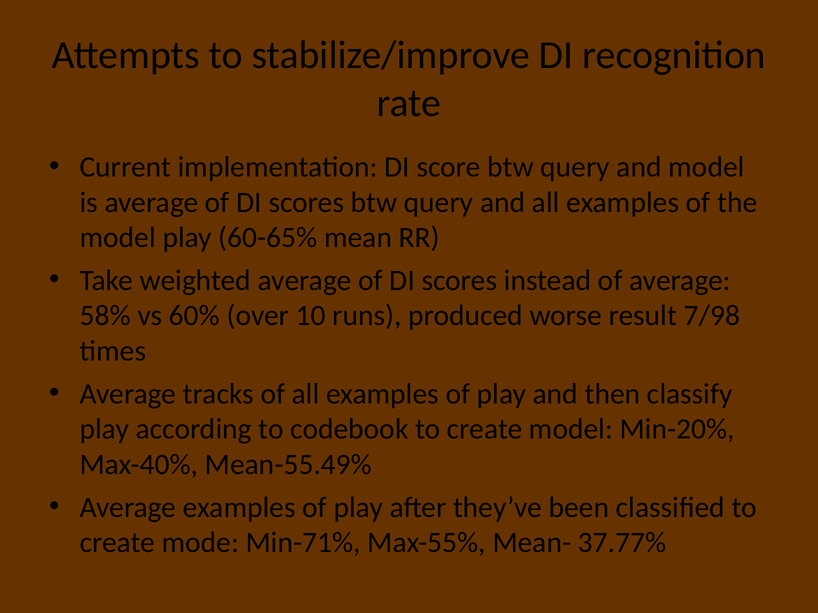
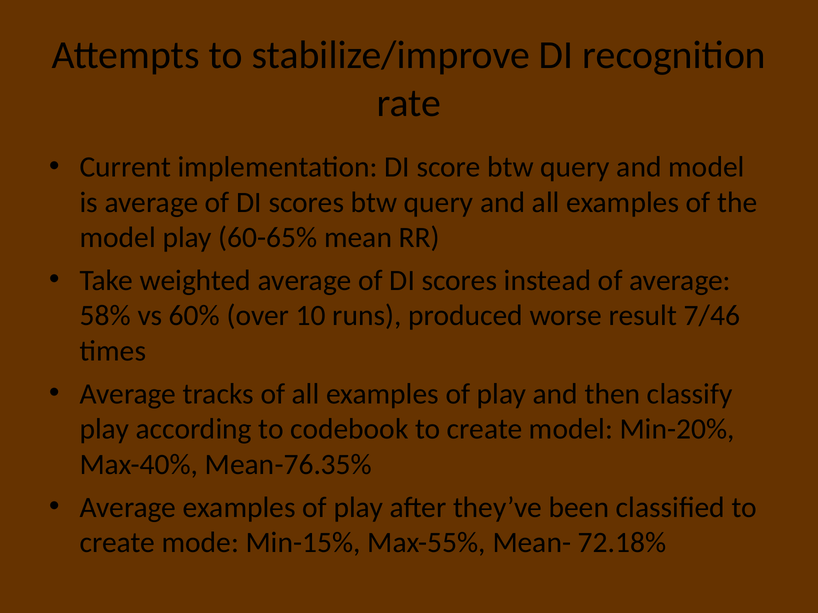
7/98: 7/98 -> 7/46 (712, 316)
Mean-55.49%: Mean-55.49% -> Mean-76.35% (288, 465)
Min-71%: Min-71% -> Min-15% (303, 543)
37.77%: 37.77% -> 72.18% (622, 543)
